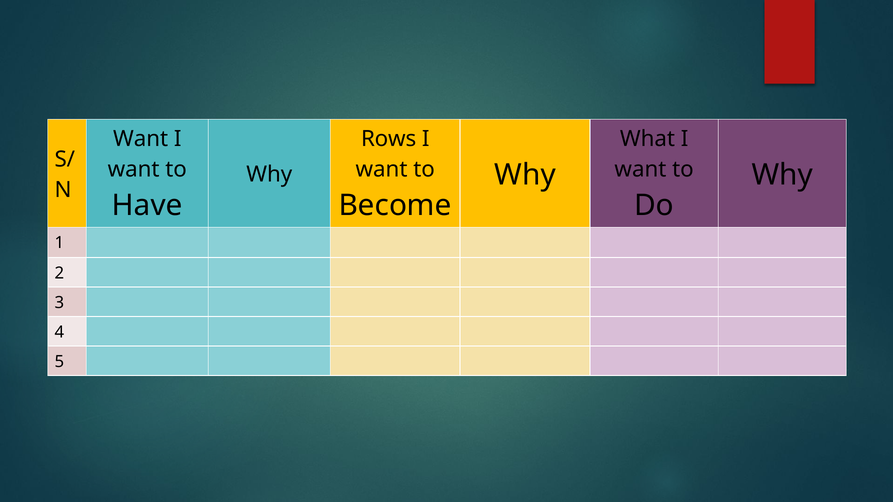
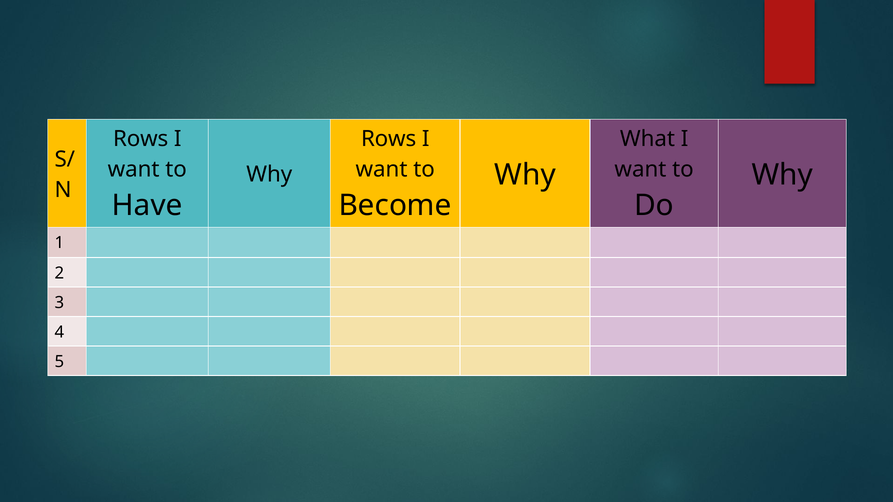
Want: Want -> Rows (141, 139)
